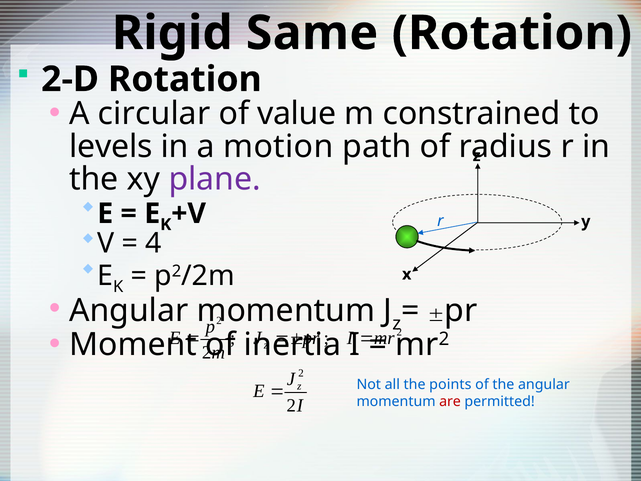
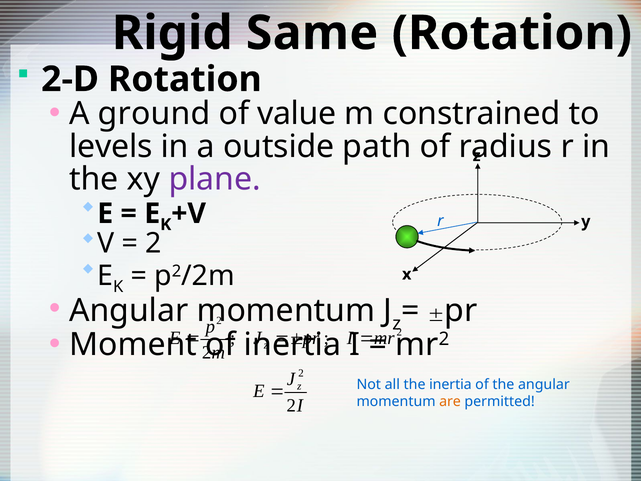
circular: circular -> ground (154, 114)
motion: motion -> outside (279, 147)
4: 4 -> 2 (154, 243)
the points: points -> inertia (450, 384)
are colour: red -> orange (450, 401)
